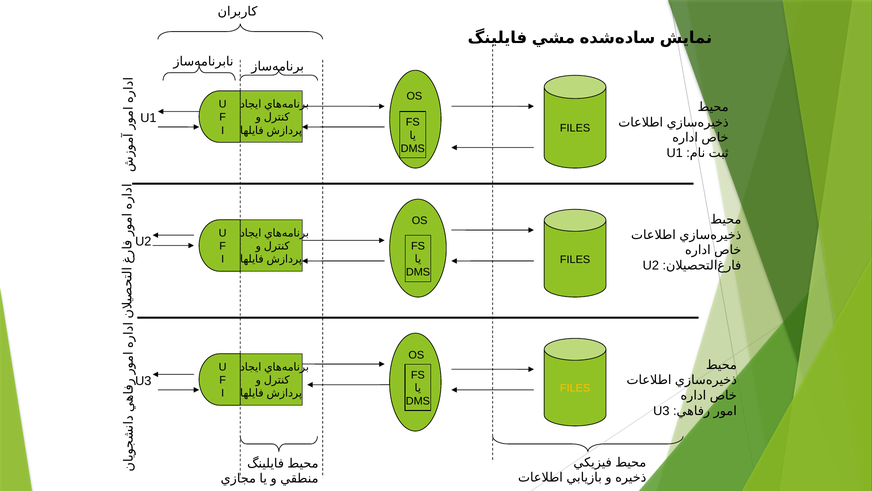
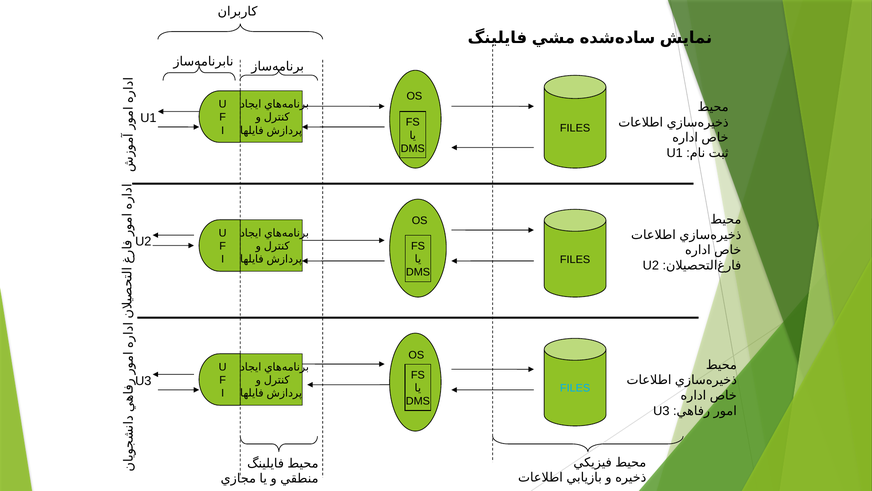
FILES colour: yellow -> light blue (575, 388)
